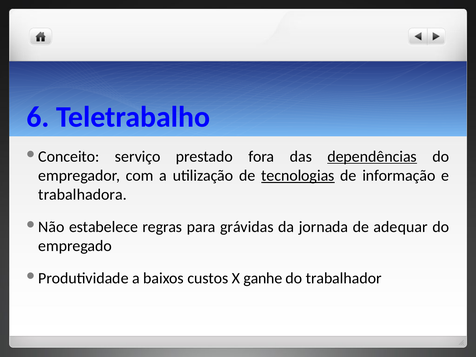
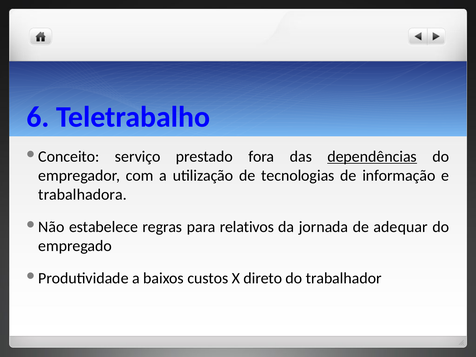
tecnologias underline: present -> none (298, 176)
grávidas: grávidas -> relativos (247, 227)
ganhe: ganhe -> direto (263, 278)
